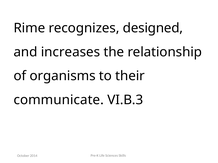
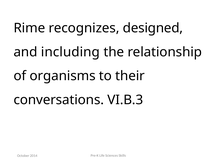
increases: increases -> including (70, 52)
communicate: communicate -> conversations (59, 100)
